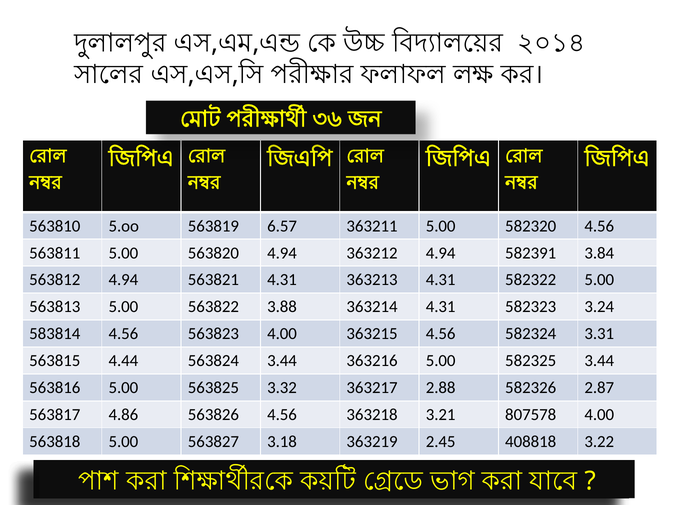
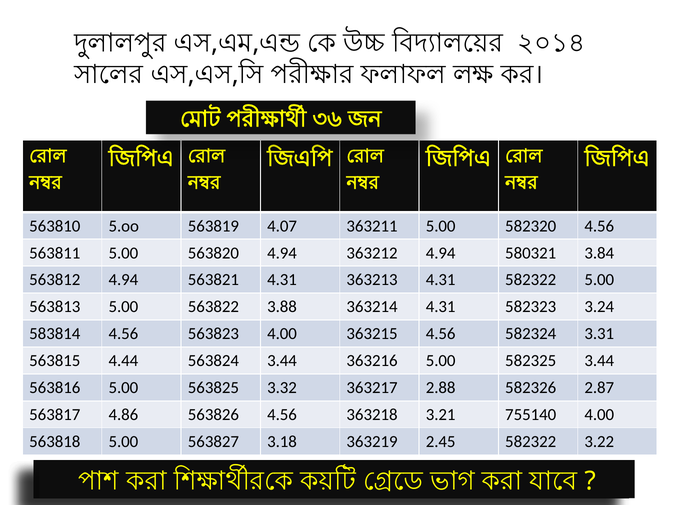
6.57: 6.57 -> 4.07 (282, 226)
582391: 582391 -> 580321 (531, 253)
807578: 807578 -> 755140 (531, 415)
2.45 408818: 408818 -> 582322 (531, 442)
